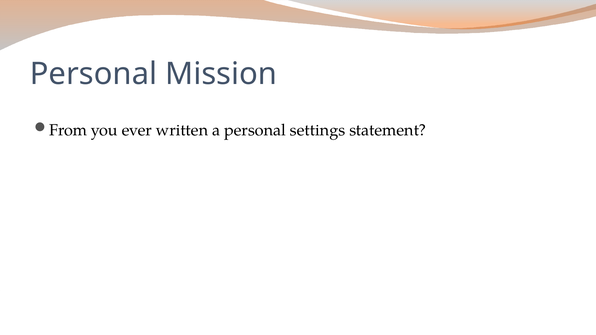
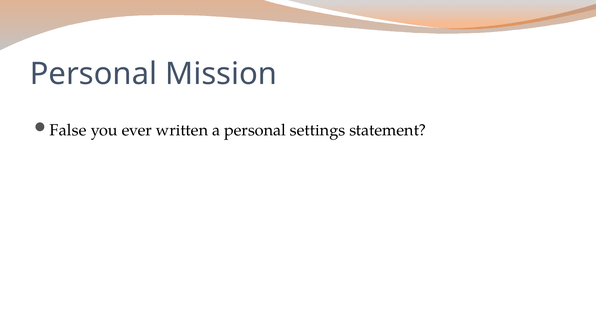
From: From -> False (68, 130)
